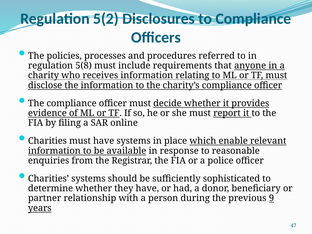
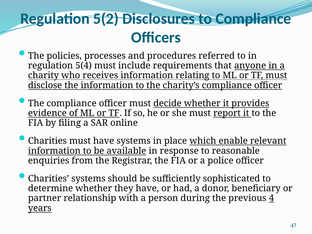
5(8: 5(8 -> 5(4 (84, 66)
9: 9 -> 4 (271, 198)
